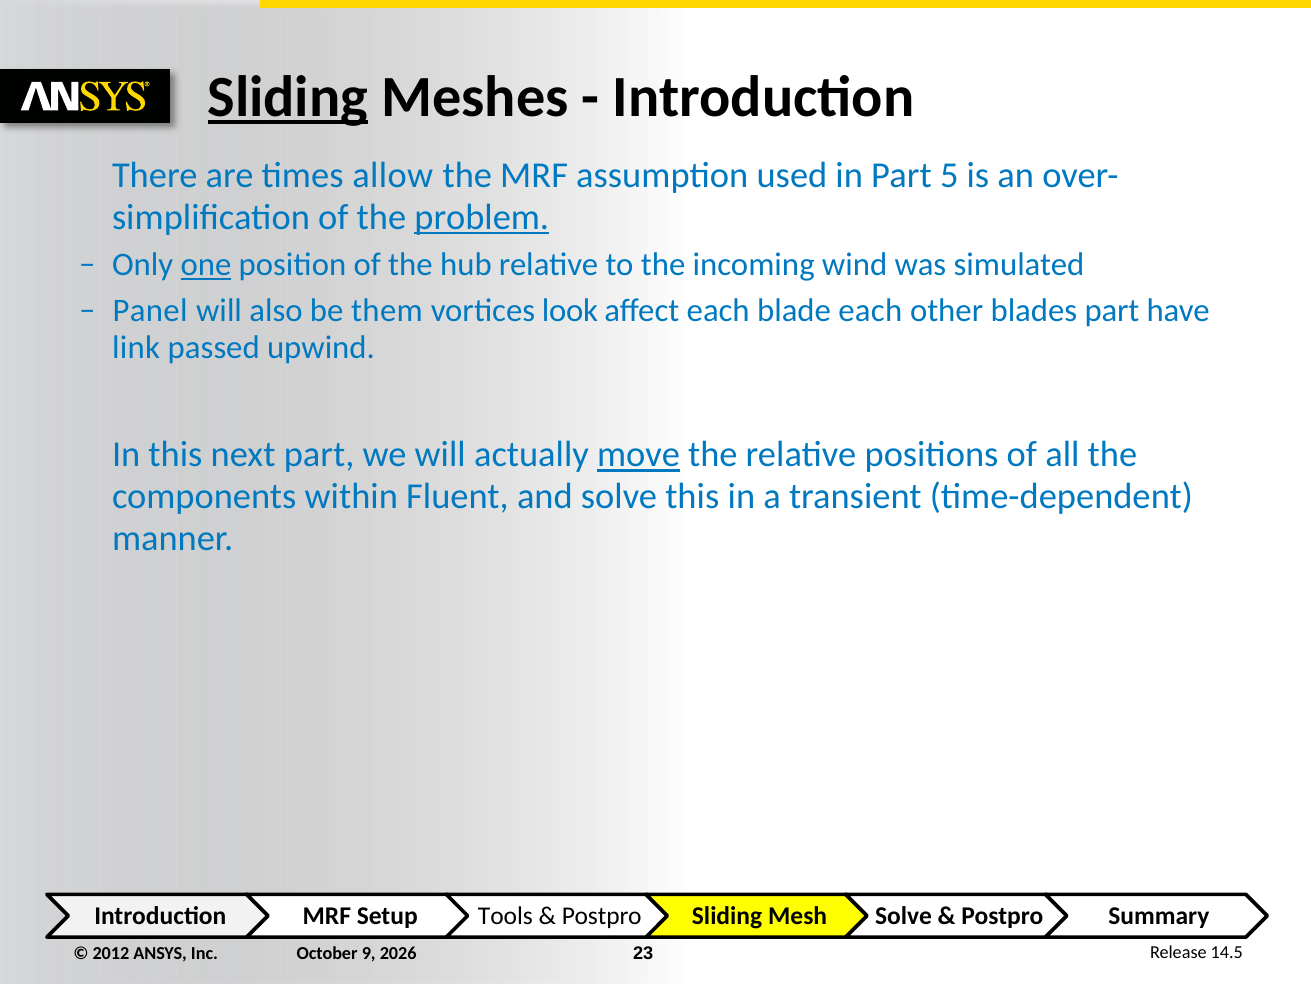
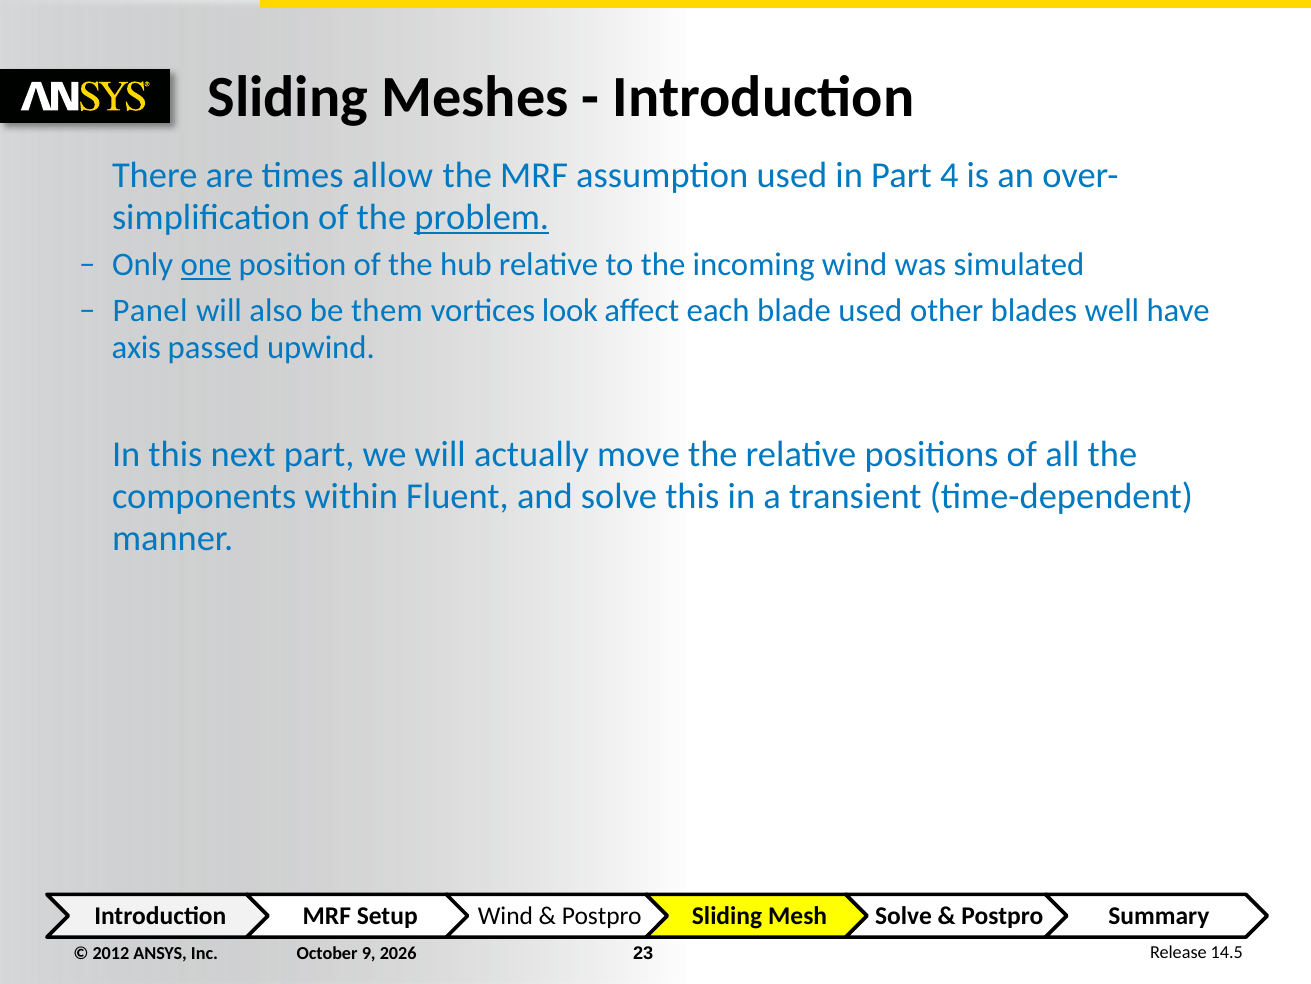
Sliding underline: present -> none (288, 97)
5: 5 -> 4 (949, 176)
blade each: each -> used (870, 310)
blades part: part -> well (1112, 310)
link: link -> axis (136, 348)
move underline: present -> none (639, 455)
Tools: Tools -> Wind (505, 915)
